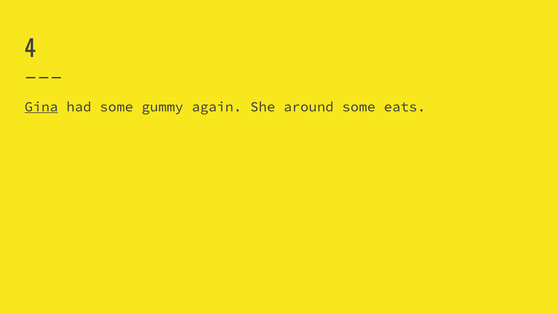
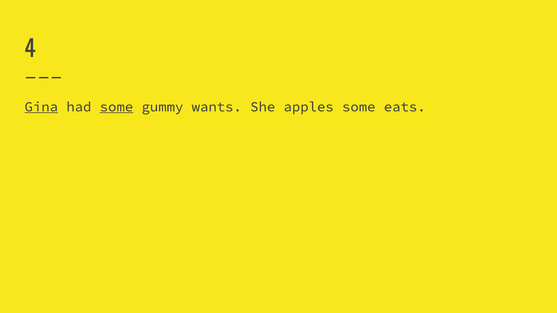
some underline: none -> present (116, 107)
again: again -> wants (217, 107)
around: around -> apples (309, 107)
